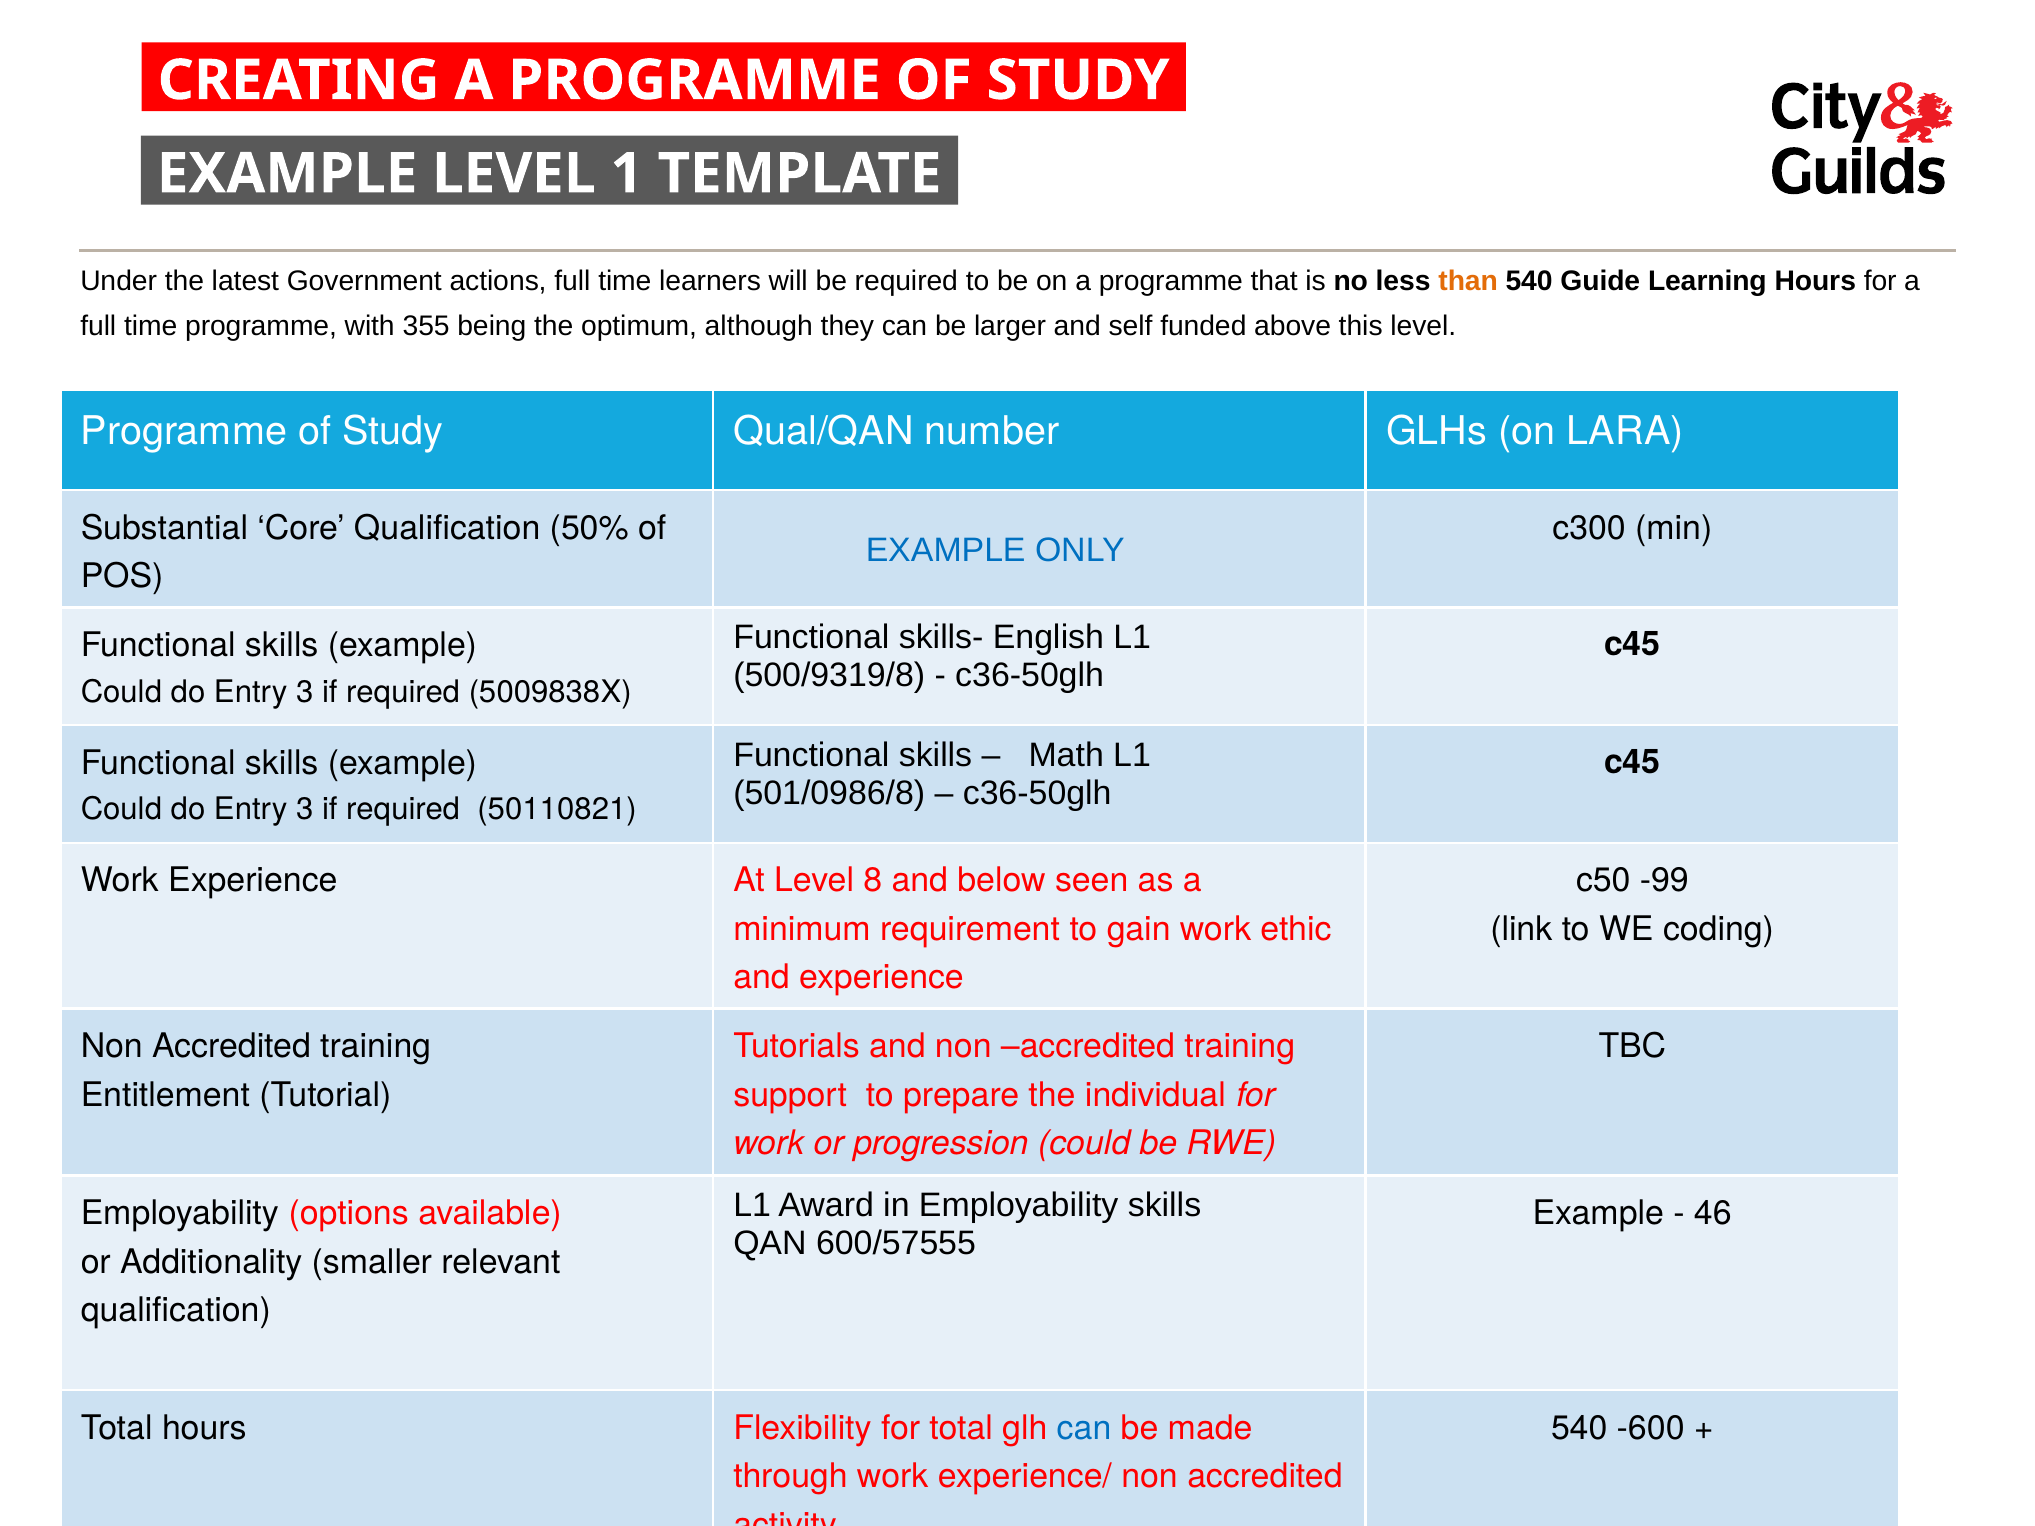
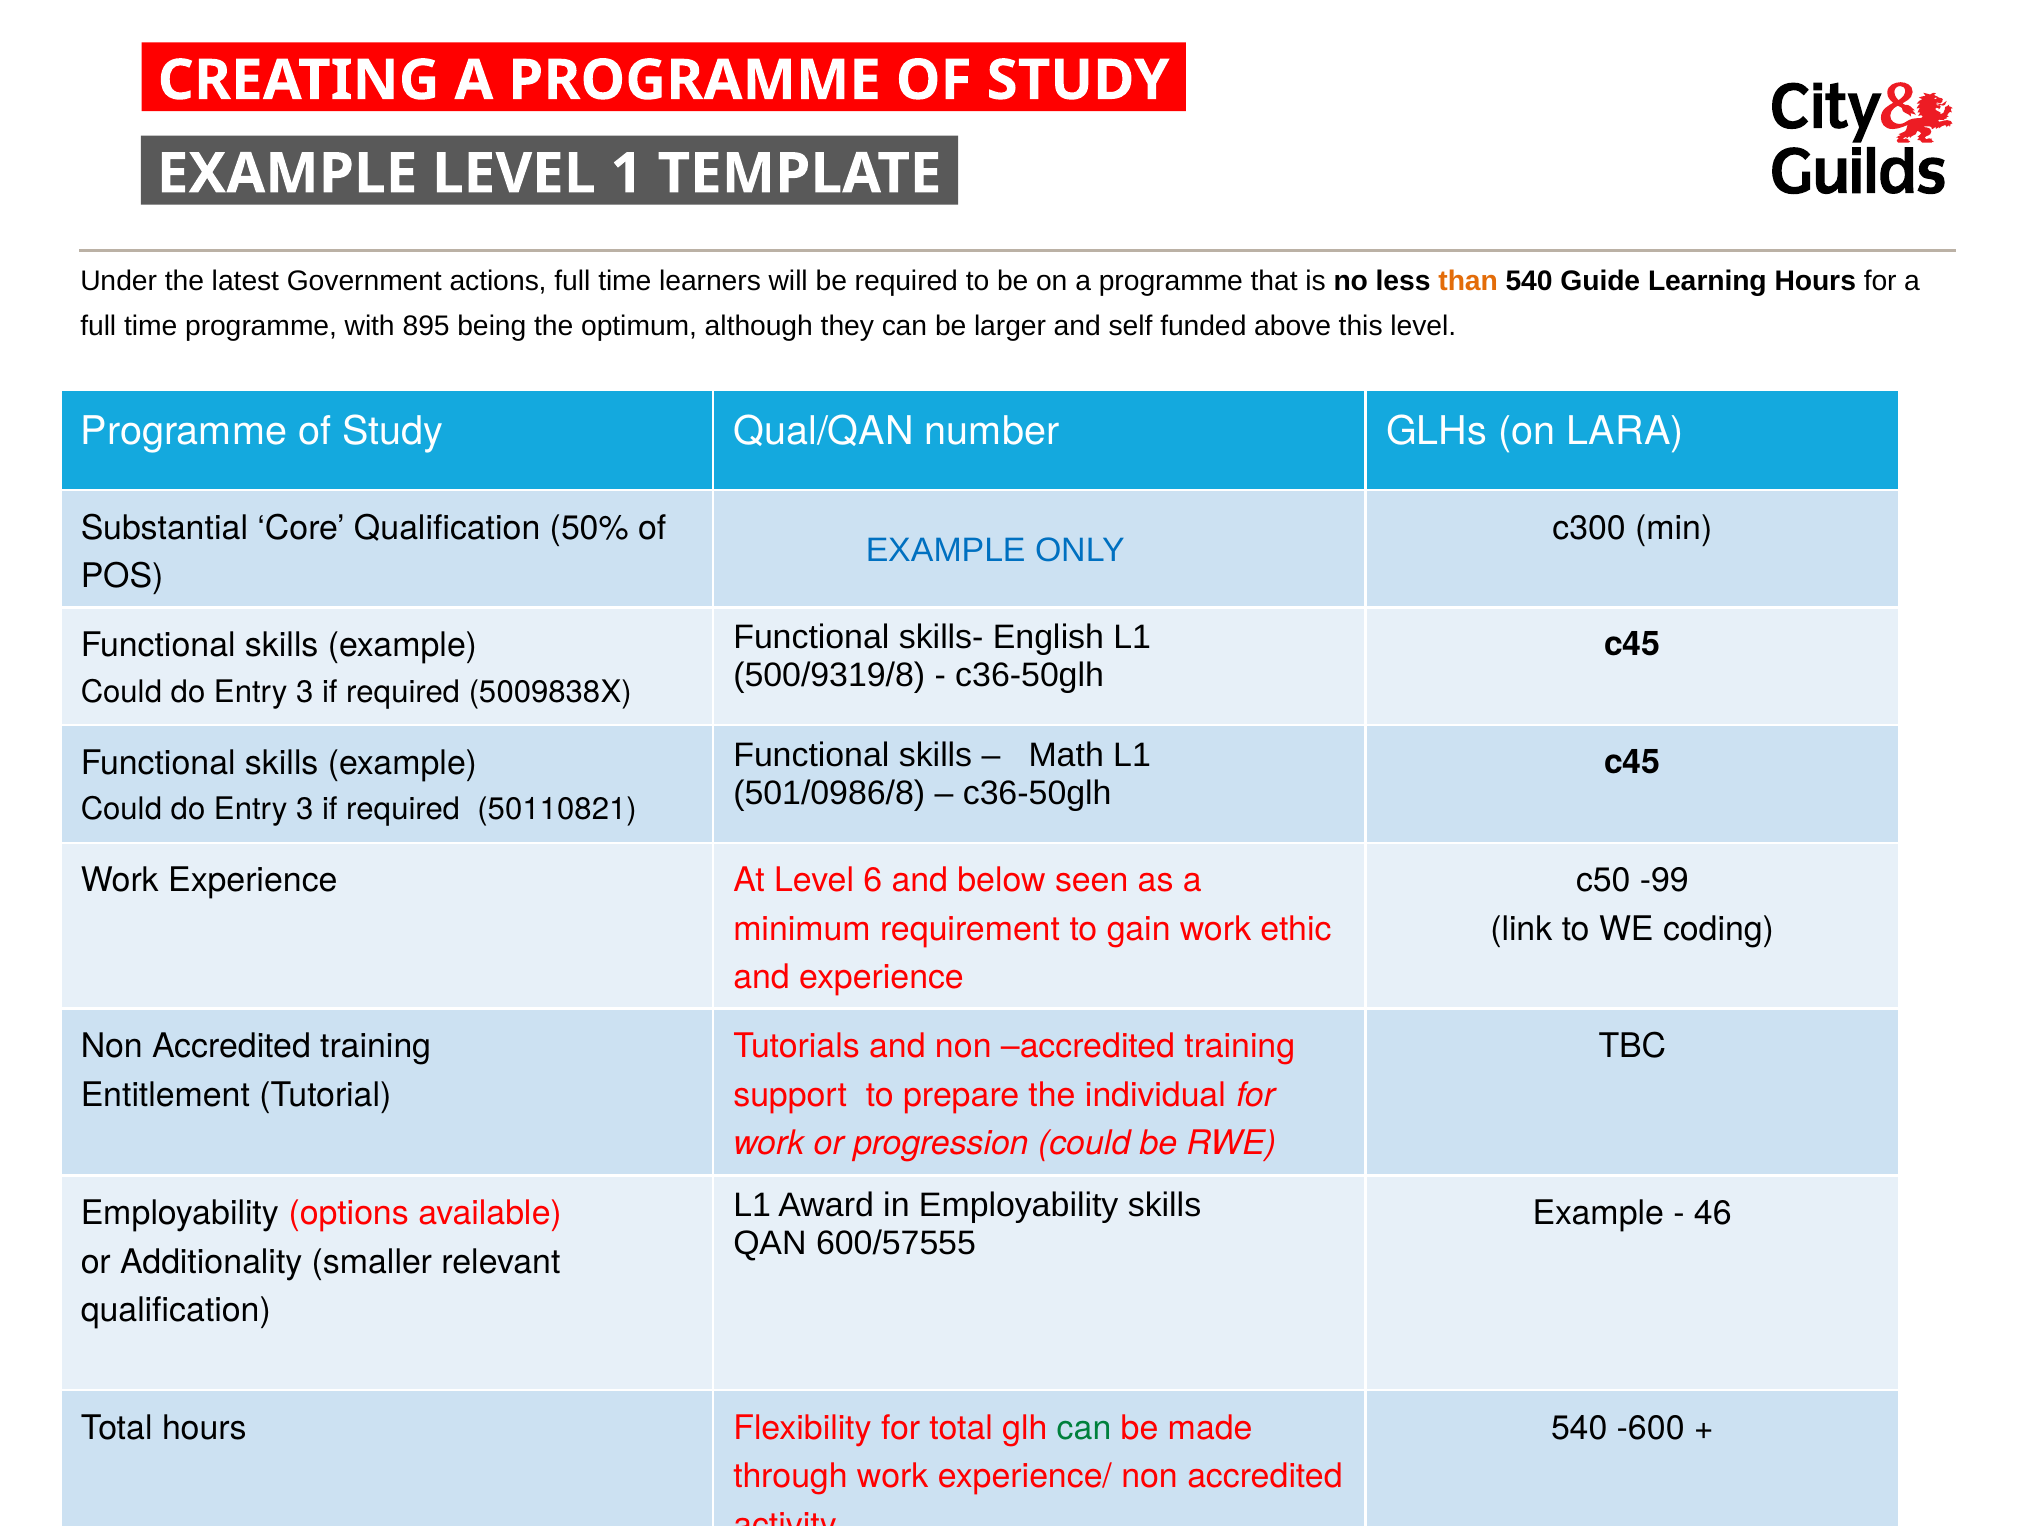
355: 355 -> 895 (426, 327)
8: 8 -> 6 (873, 881)
can colour: blue -> green (1084, 1428)
